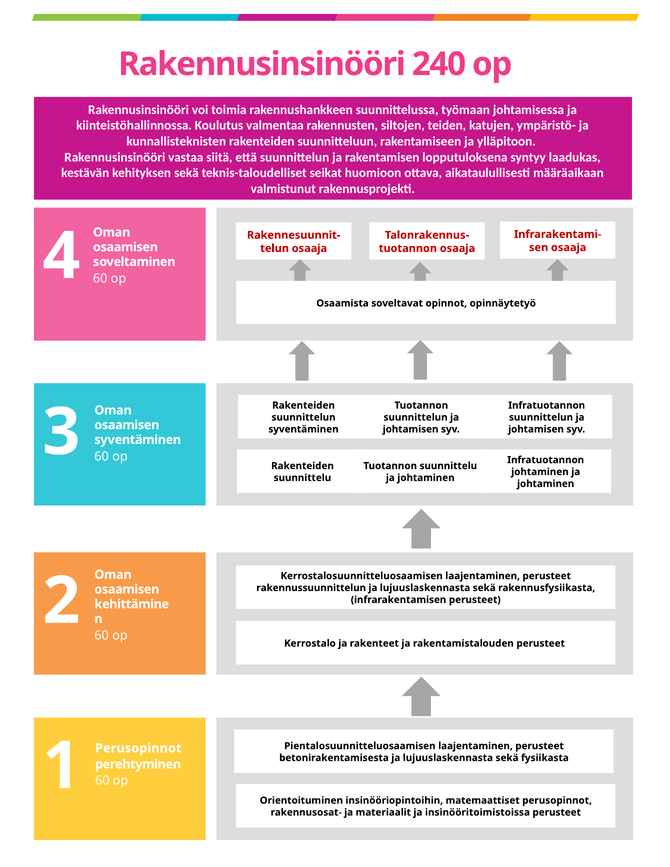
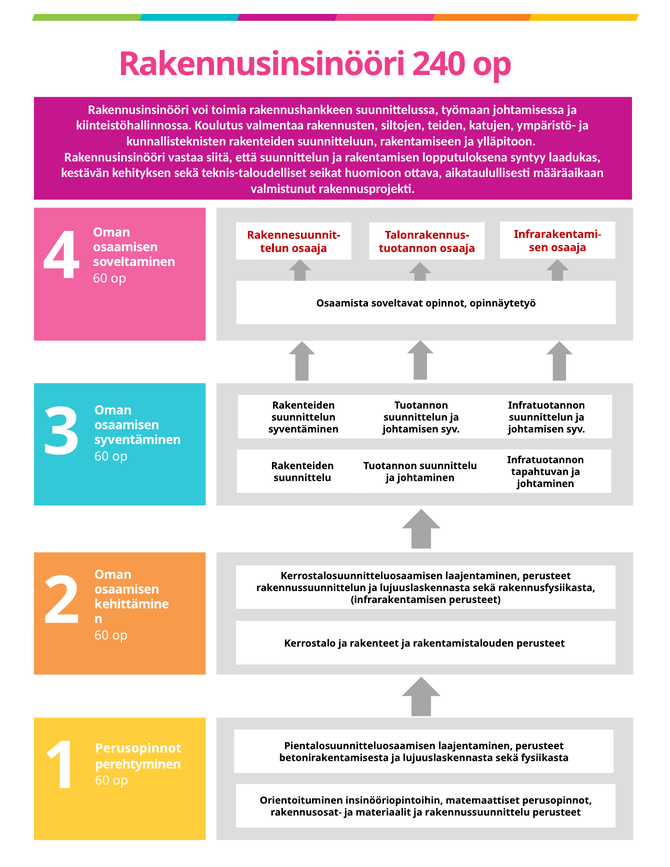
johtaminen: johtaminen -> tapahtuvan (540, 472)
insinööritoimistoissa: insinööritoimistoissa -> rakennussuunnittelu (477, 813)
